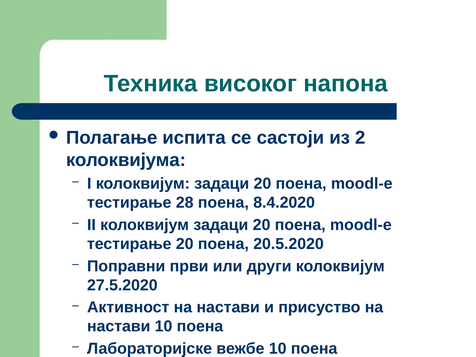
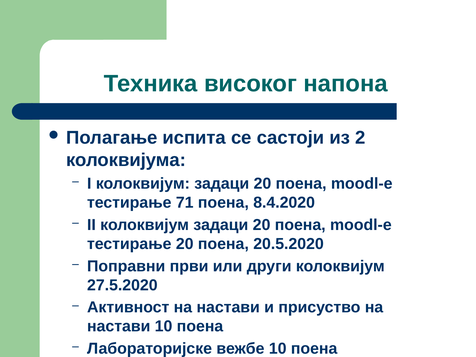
28: 28 -> 71 (185, 203)
